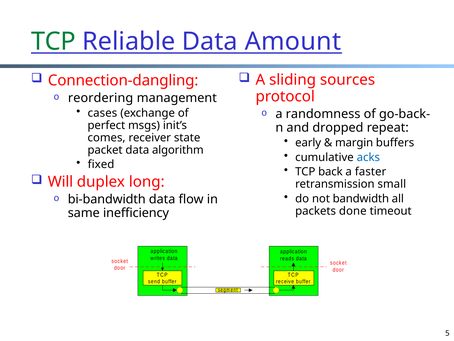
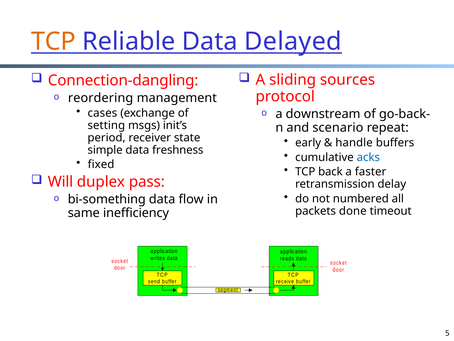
TCP colour: green -> orange (53, 41)
Amount: Amount -> Delayed (293, 41)
randomness: randomness -> downstream (323, 114)
perfect: perfect -> setting (106, 125)
dropped: dropped -> scenario (338, 127)
comes: comes -> period (107, 138)
margin: margin -> handle (354, 143)
packet: packet -> simple (105, 150)
algorithm: algorithm -> freshness (178, 150)
long: long -> pass (147, 182)
small: small -> delay (392, 184)
bandwidth: bandwidth -> numbered (361, 198)
bi-bandwidth: bi-bandwidth -> bi-something (107, 199)
